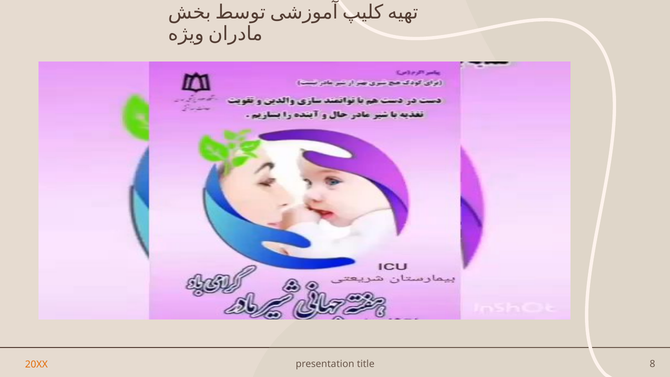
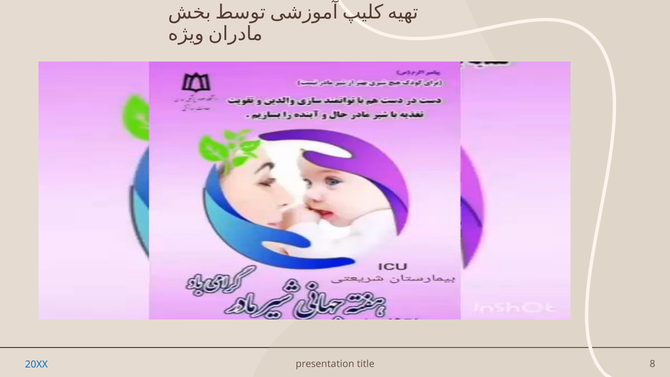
20XX colour: orange -> blue (36, 364)
